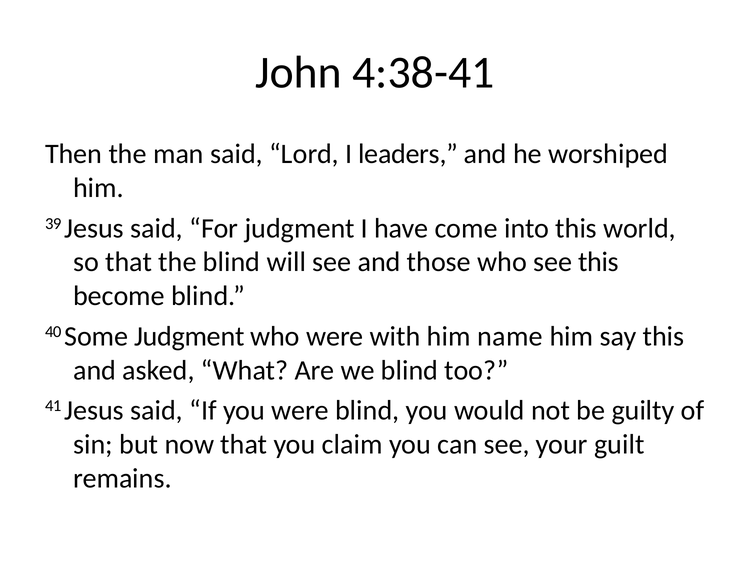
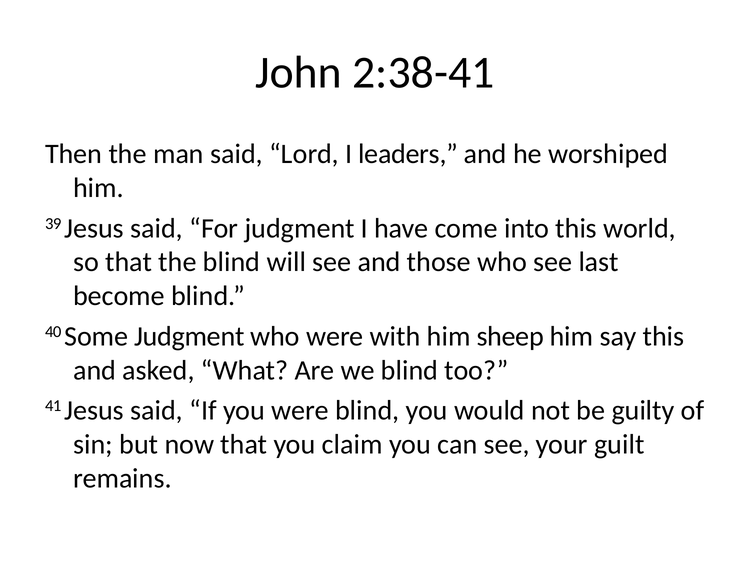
4:38-41: 4:38-41 -> 2:38-41 (423, 73)
see this: this -> last (599, 262)
name: name -> sheep (510, 336)
